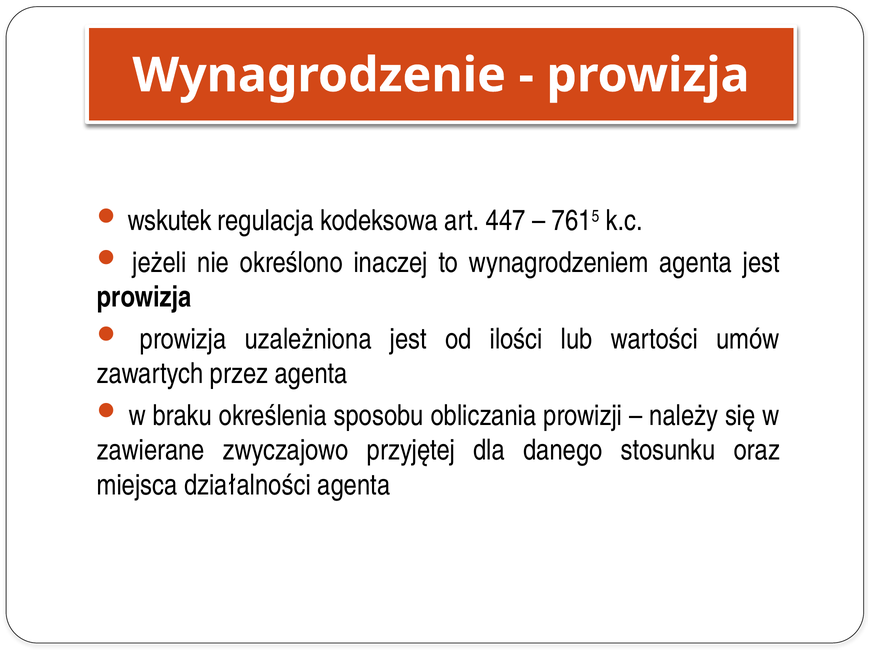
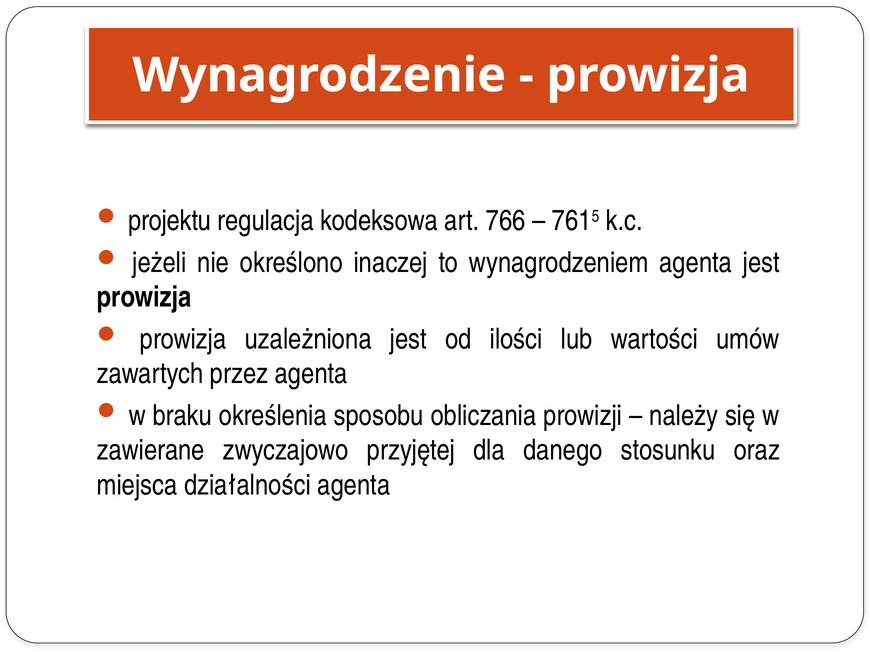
wskutek: wskutek -> projektu (170, 221)
447: 447 -> 766 (506, 221)
